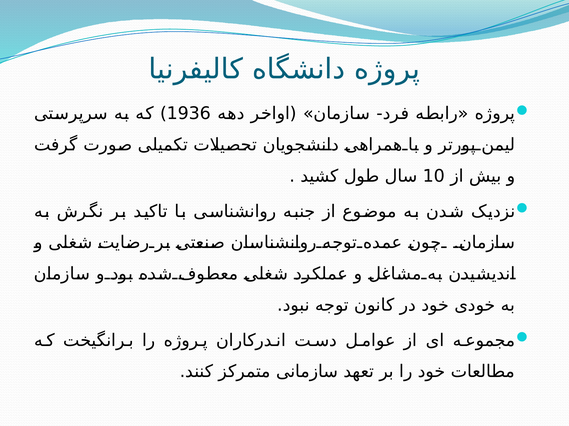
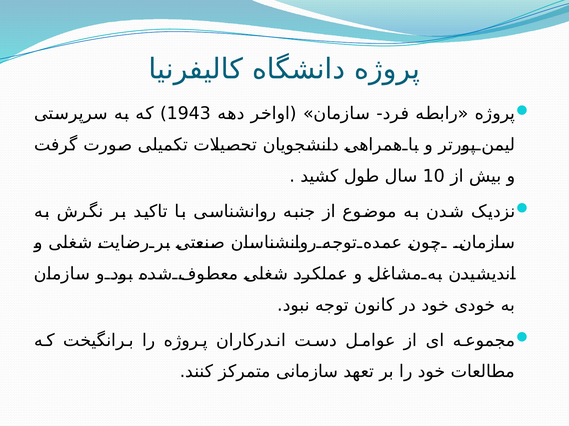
1936: 1936 -> 1943 (189, 114)
